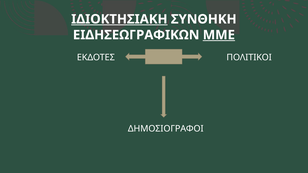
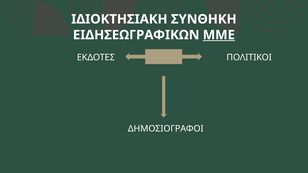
ΙΔΙΟΚΤΗΣΙΑΚΗ underline: present -> none (119, 19)
